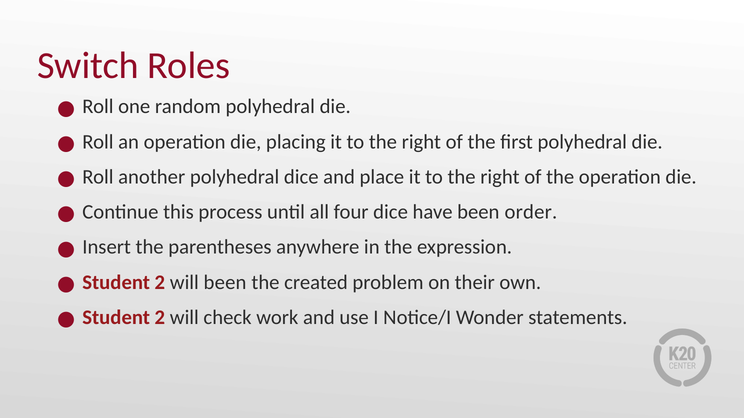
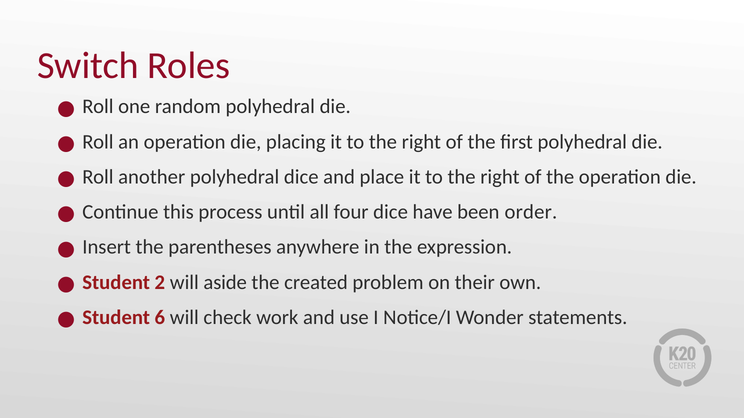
will been: been -> aside (225, 283)
2: 2 -> 6 (160, 318)
